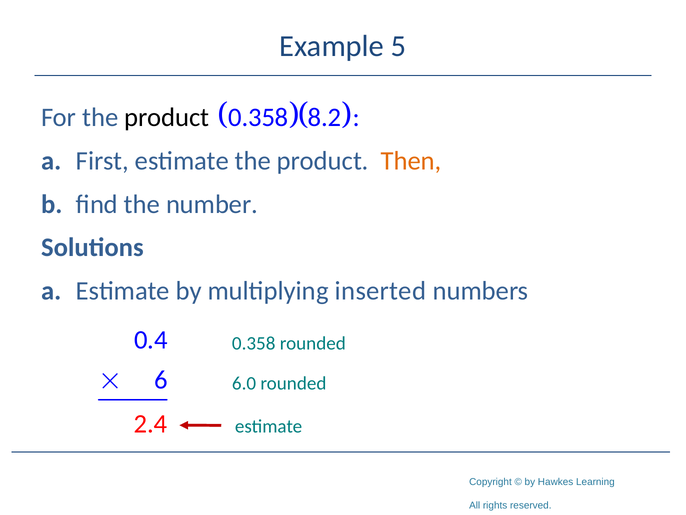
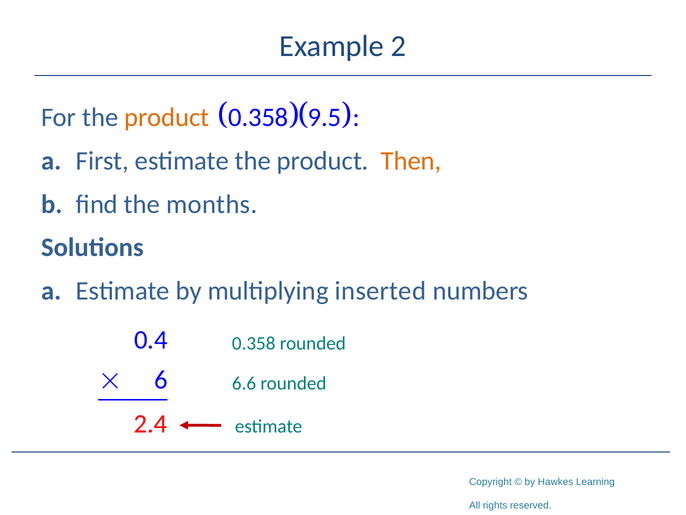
5: 5 -> 2 (399, 46)
8.2: 8.2 -> 9.5 (325, 117)
product colour: black -> orange (167, 117)
number: number -> months (212, 204)
6.0: 6.0 -> 6.6 (244, 383)
